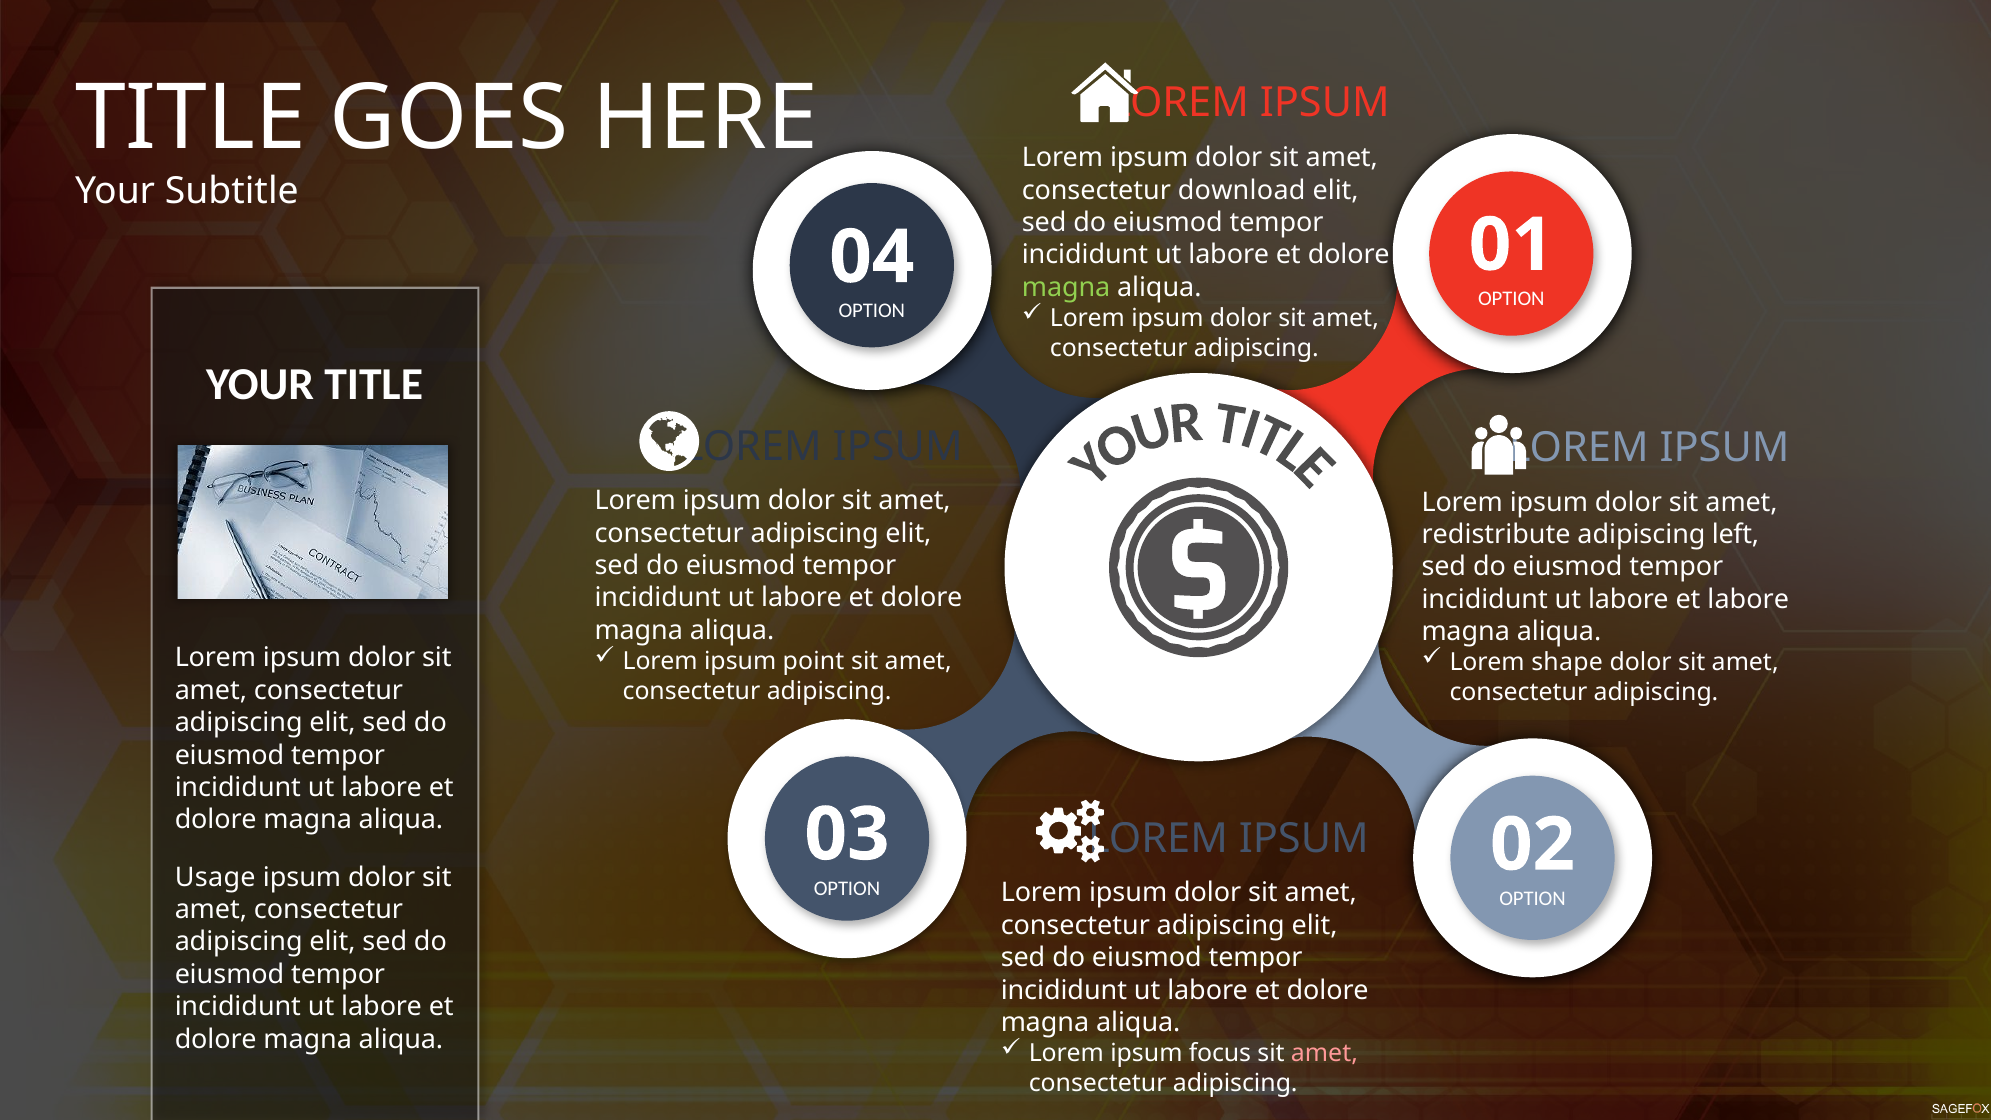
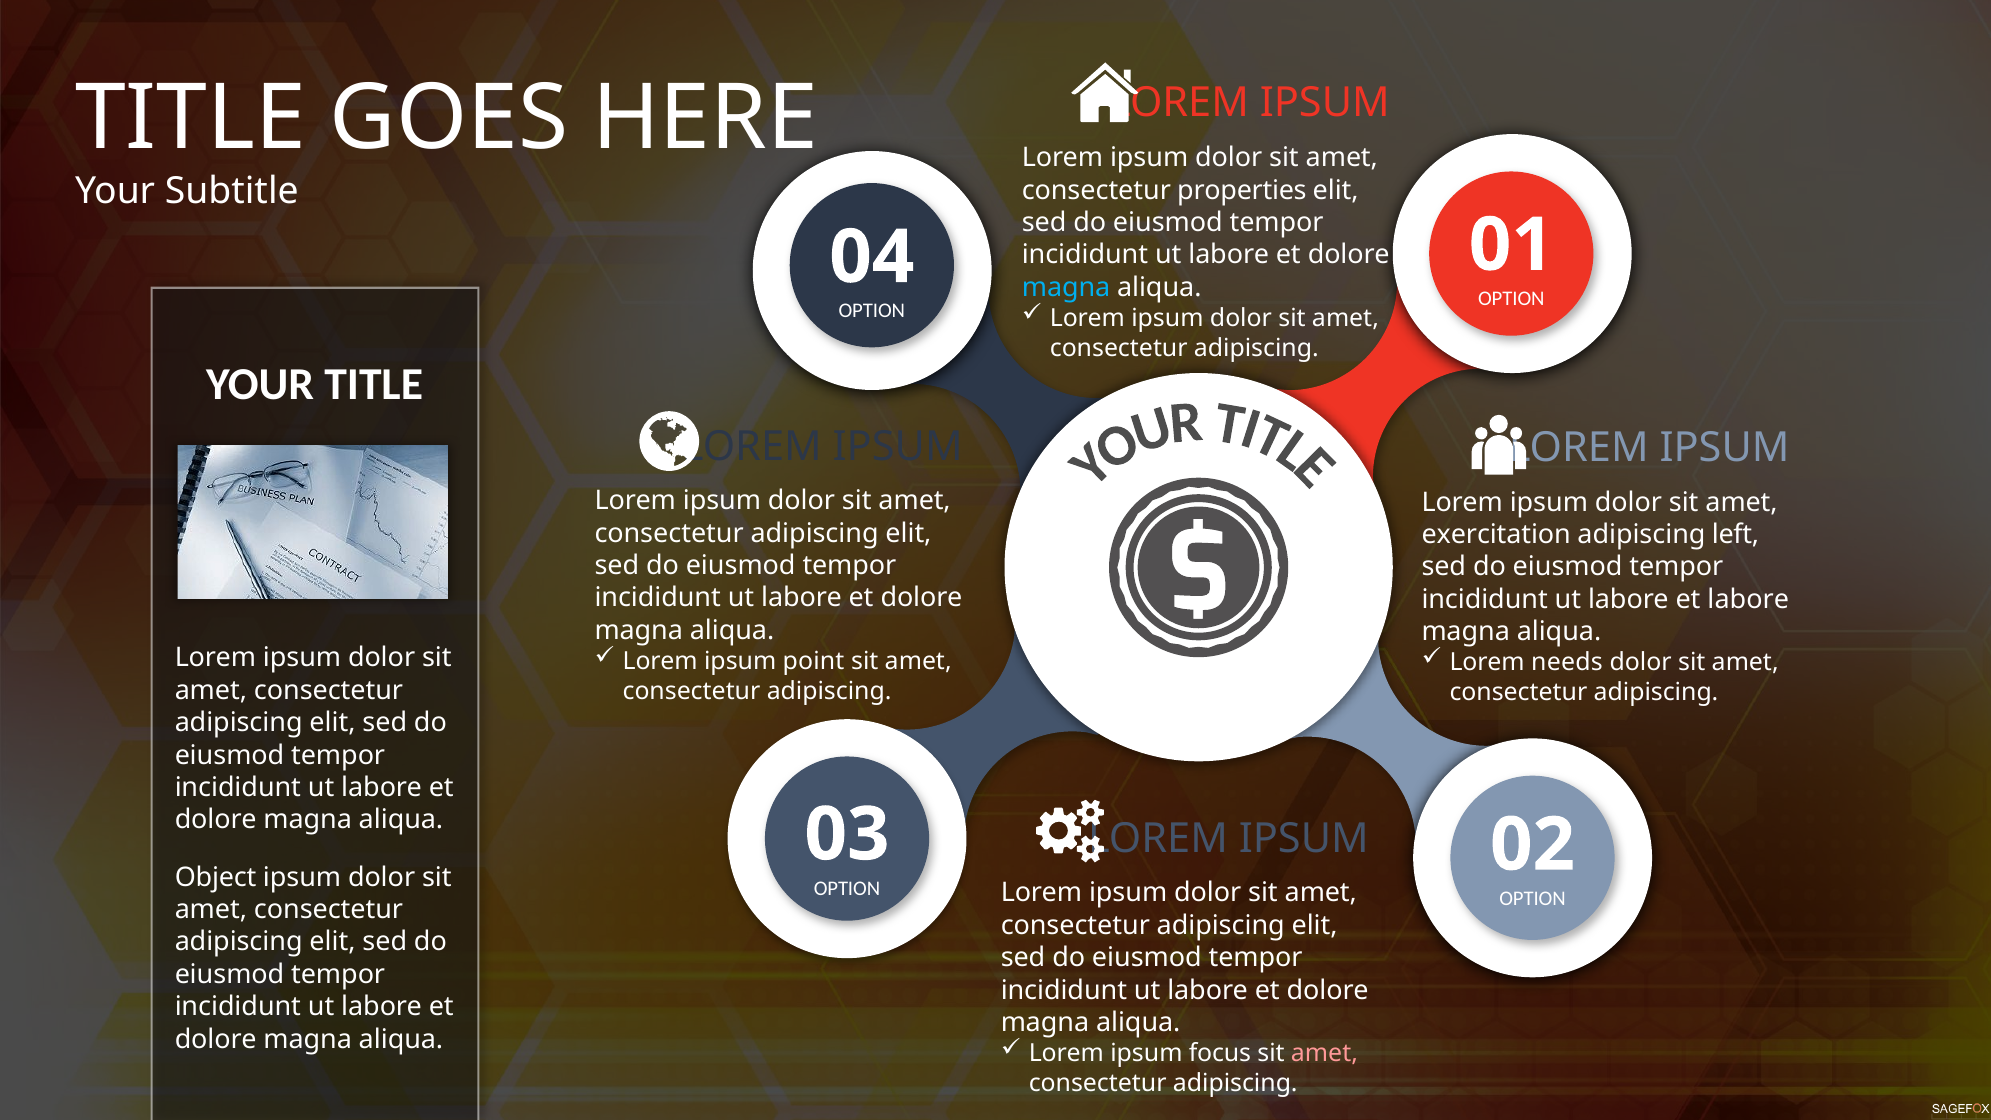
download: download -> properties (1242, 190)
magna colour: light green -> light blue (1066, 287)
redistribute: redistribute -> exercitation (1496, 534)
shape: shape -> needs (1567, 663)
Usage: Usage -> Object (216, 877)
